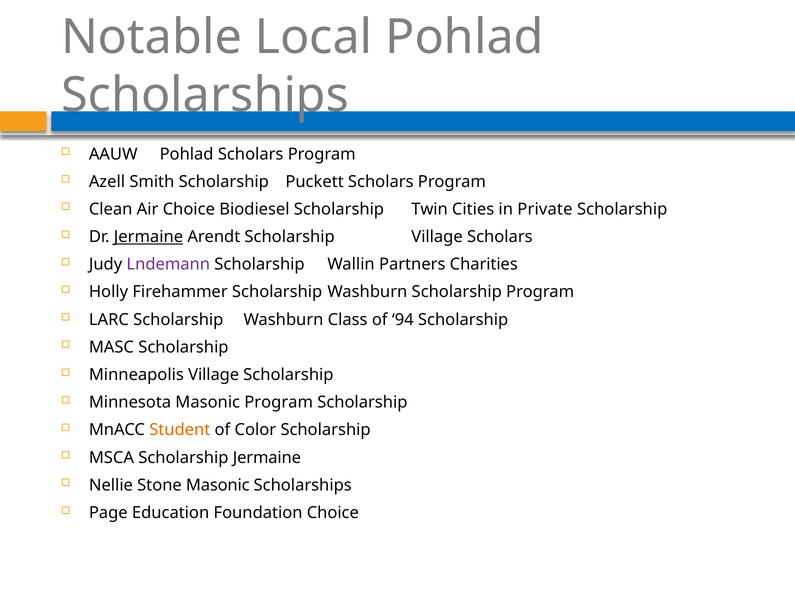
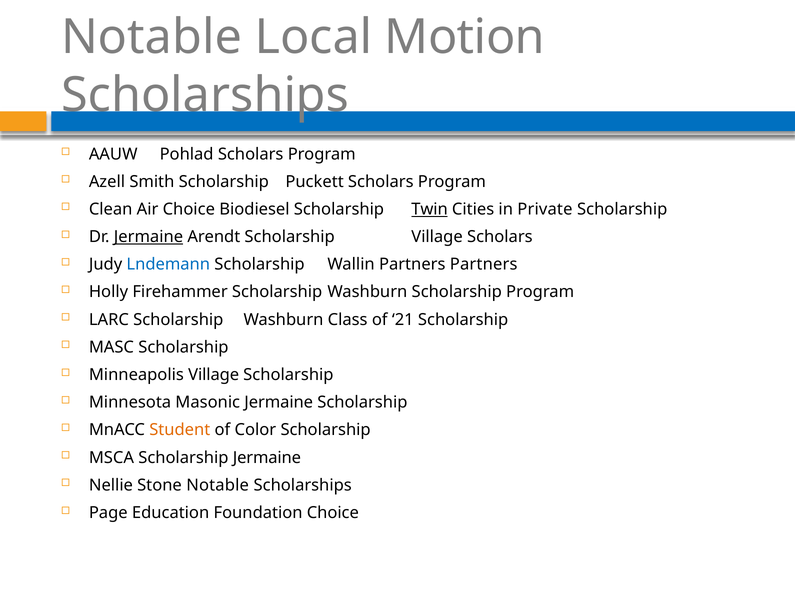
Local Pohlad: Pohlad -> Motion (465, 37)
Twin underline: none -> present (430, 209)
Lndemann colour: purple -> blue (168, 265)
Partners Charities: Charities -> Partners (484, 265)
94: 94 -> 21 (403, 320)
Masonic Program: Program -> Jermaine (279, 403)
Stone Masonic: Masonic -> Notable (218, 485)
